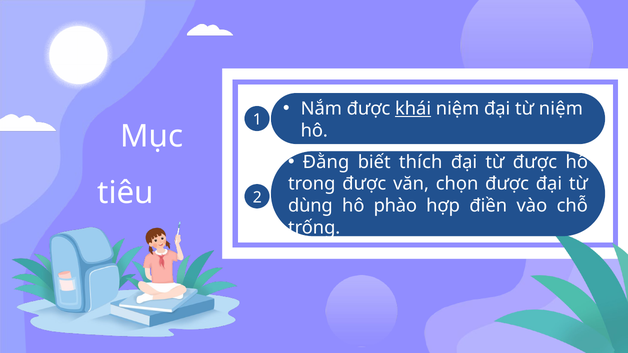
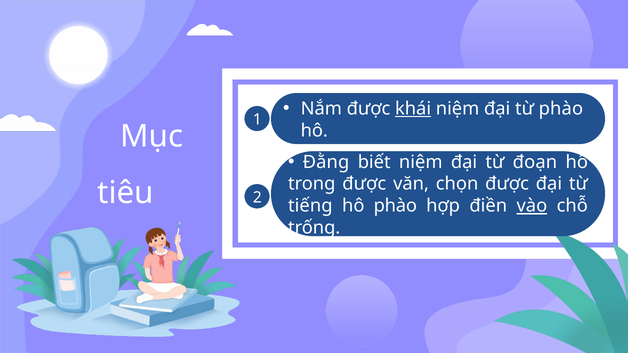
từ niệm: niệm -> phào (561, 109)
biết thích: thích -> niệm (421, 162)
từ được: được -> đoạn (535, 162)
dùng: dùng -> tiếng (310, 206)
vào underline: none -> present (532, 206)
